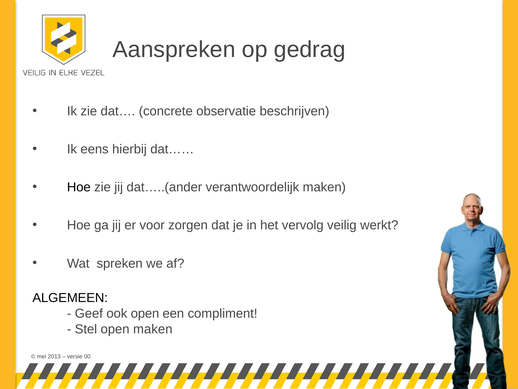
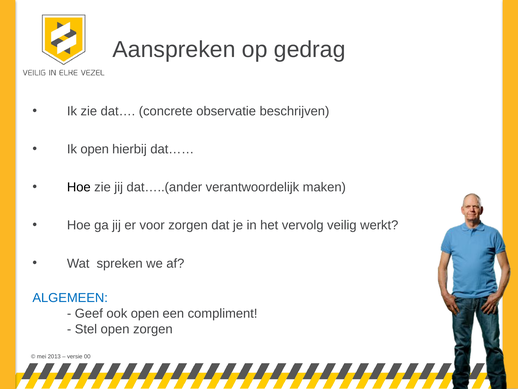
Ik eens: eens -> open (95, 149)
ALGEMEEN colour: black -> blue (70, 298)
open maken: maken -> zorgen (153, 329)
